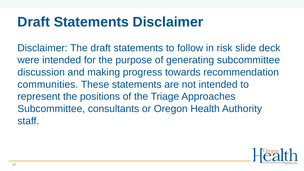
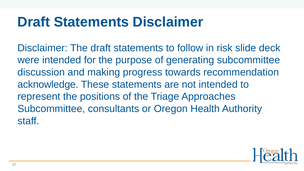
communities: communities -> acknowledge (48, 84)
